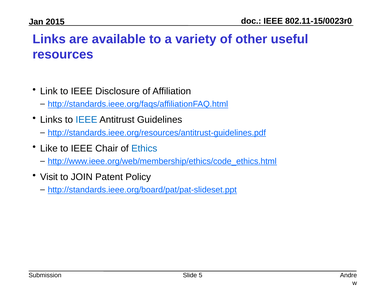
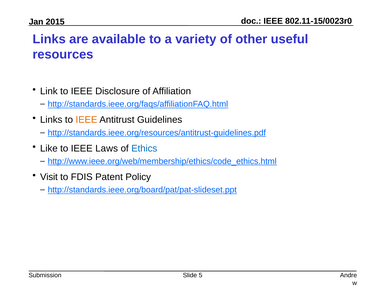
IEEE colour: blue -> orange (86, 120)
Chair: Chair -> Laws (107, 148)
JOIN: JOIN -> FDIS (82, 177)
